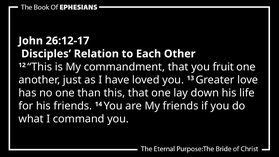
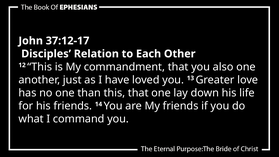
26:12-17: 26:12-17 -> 37:12-17 (68, 41)
fruit: fruit -> also (223, 67)
